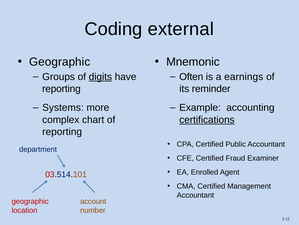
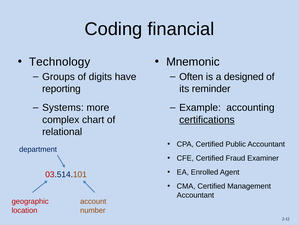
external: external -> financial (181, 29)
Geographic: Geographic -> Technology (60, 62)
digits underline: present -> none (100, 76)
earnings: earnings -> designed (244, 76)
reporting: reporting -> relational (62, 131)
